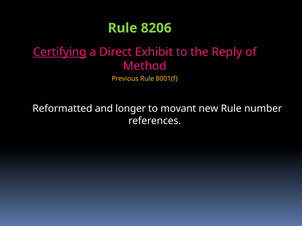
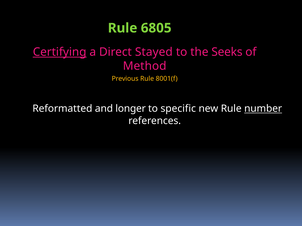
8206: 8206 -> 6805 (156, 28)
Exhibit: Exhibit -> Stayed (154, 52)
Reply: Reply -> Seeks (227, 52)
movant: movant -> specific (178, 109)
number underline: none -> present (263, 109)
